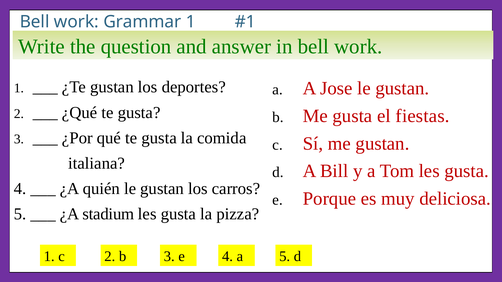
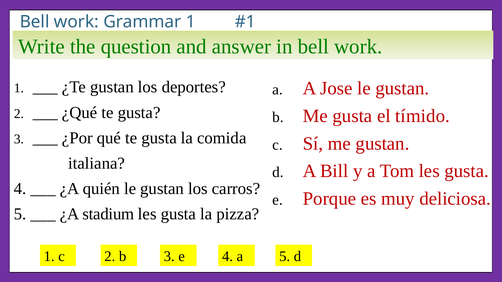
fiestas: fiestas -> tímido (423, 116)
